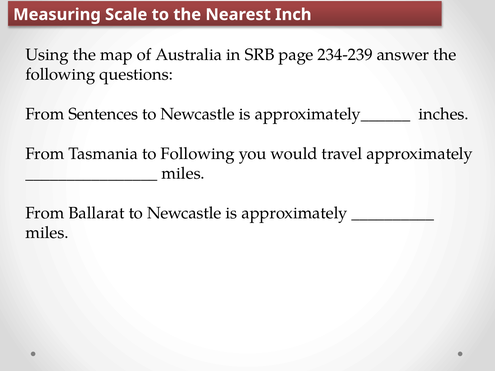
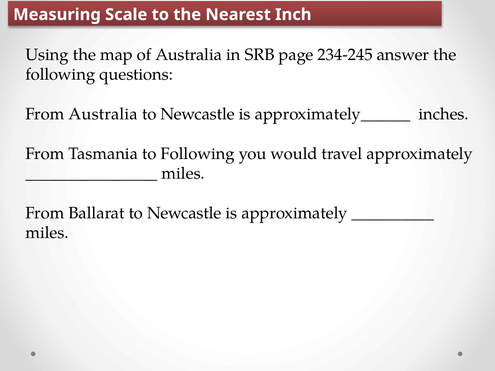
234-239: 234-239 -> 234-245 (345, 55)
From Sentences: Sentences -> Australia (103, 114)
